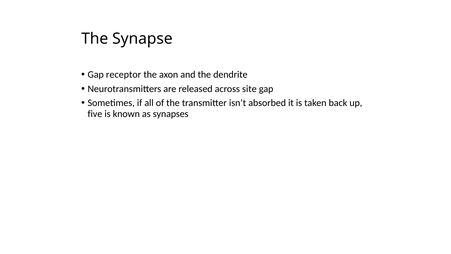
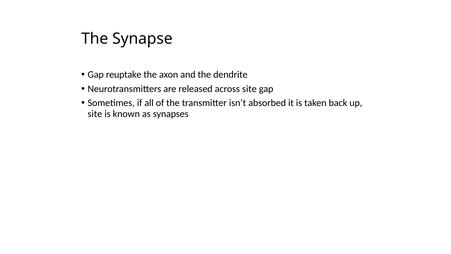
receptor: receptor -> reuptake (124, 75)
five: five -> site (95, 114)
